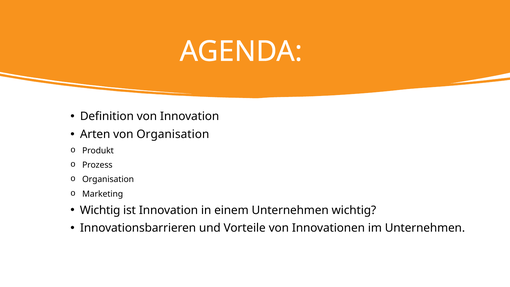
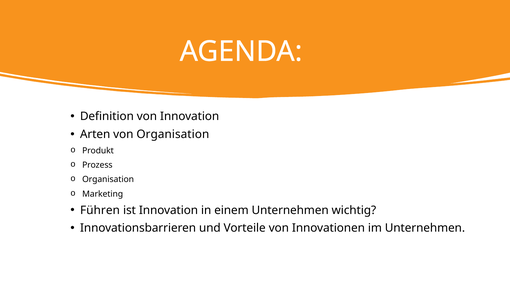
Wichtig: Wichtig -> Führen (100, 210)
